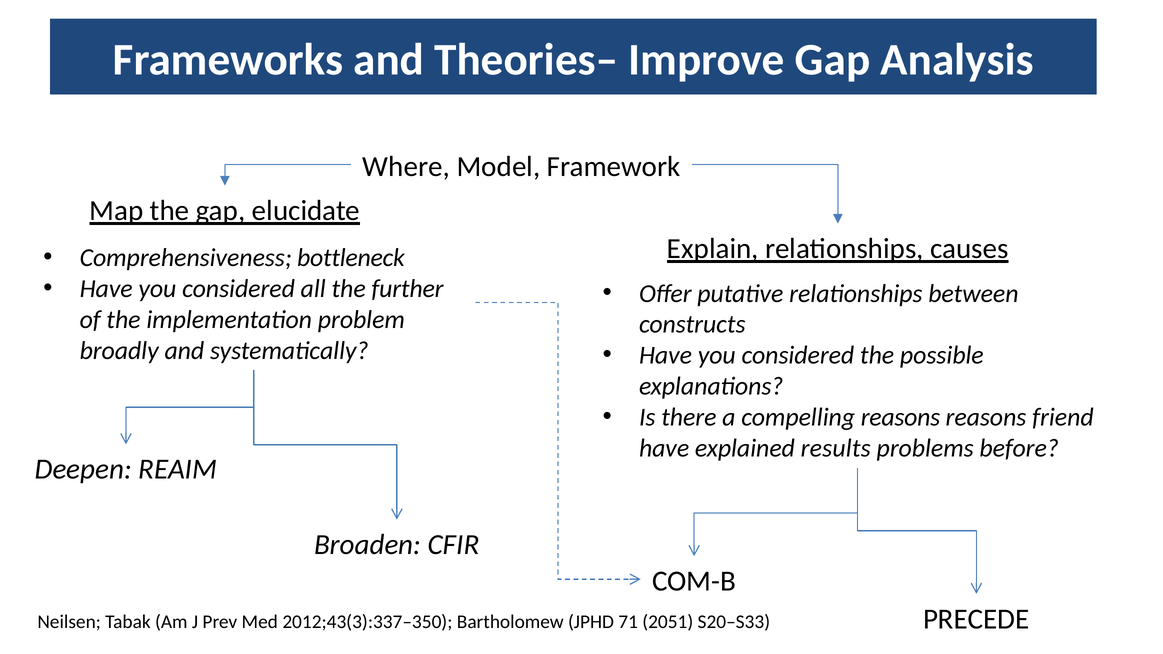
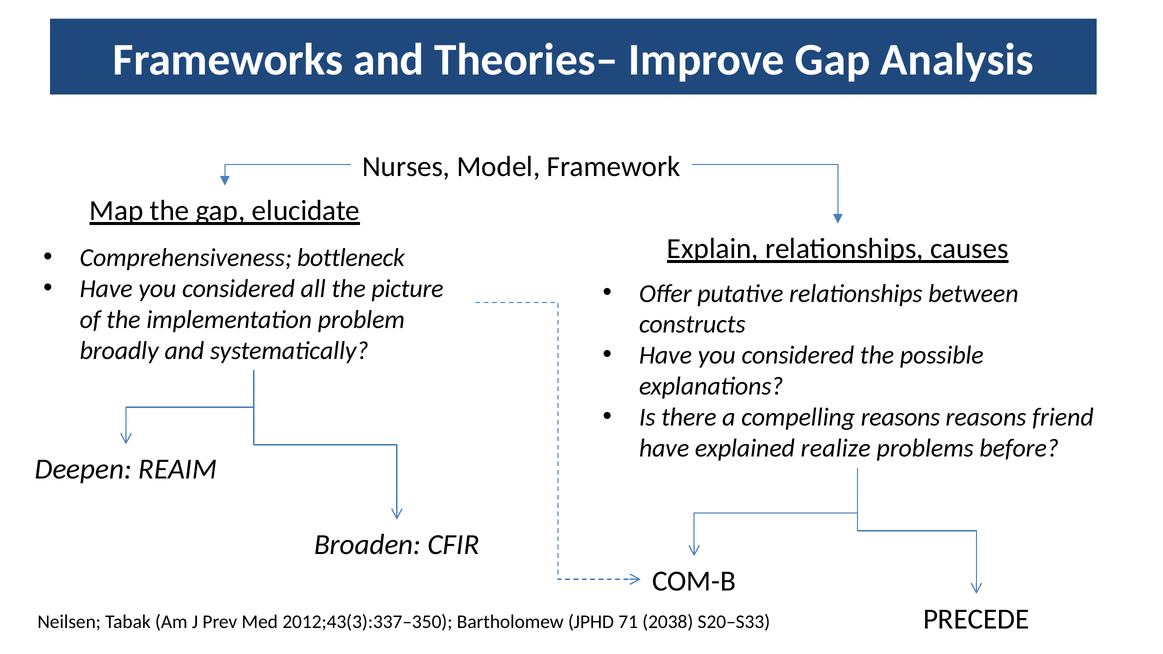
Where: Where -> Nurses (406, 167)
further: further -> picture (407, 289)
results: results -> realize (836, 449)
2051: 2051 -> 2038 (668, 622)
